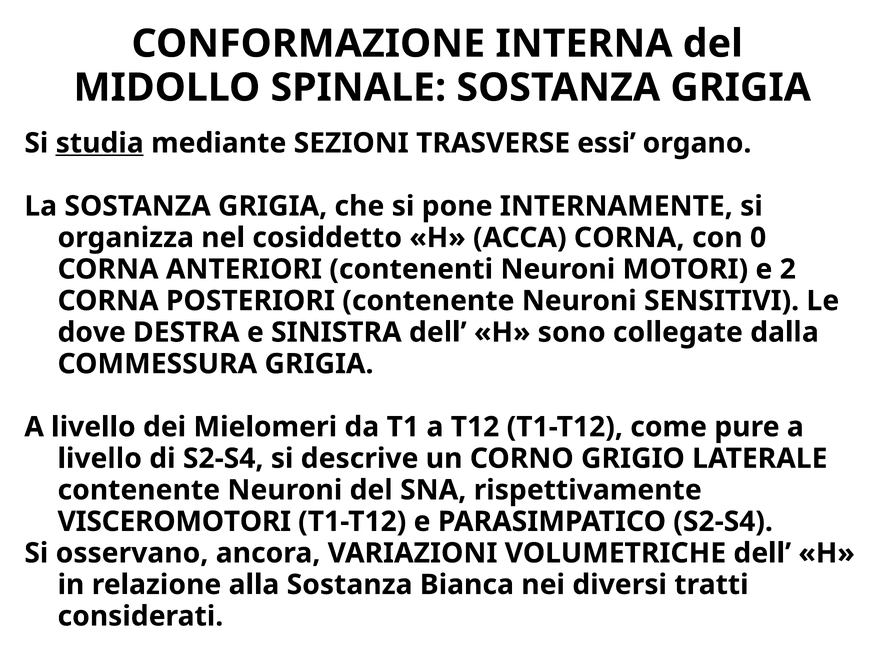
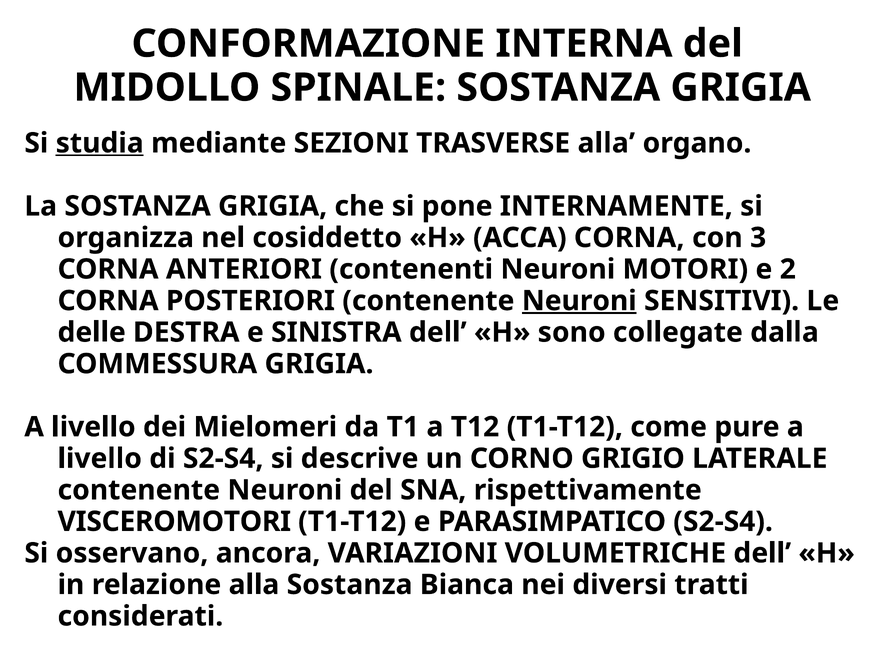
TRASVERSE essi: essi -> alla (606, 143)
0: 0 -> 3 (758, 238)
Neuroni underline: none -> present (579, 301)
dove: dove -> delle (92, 332)
